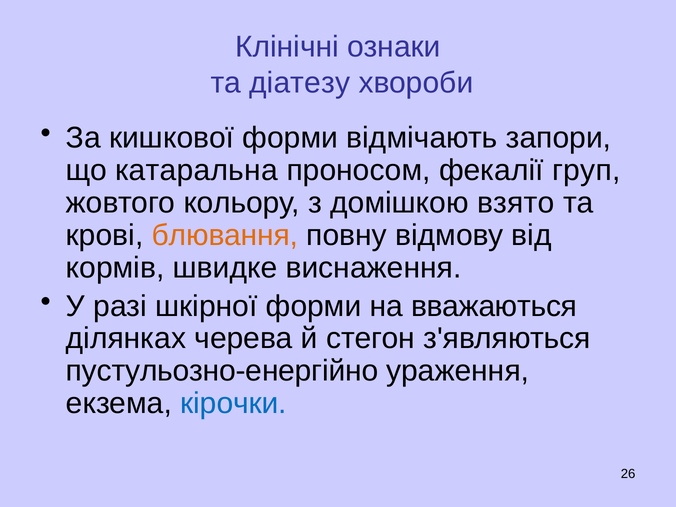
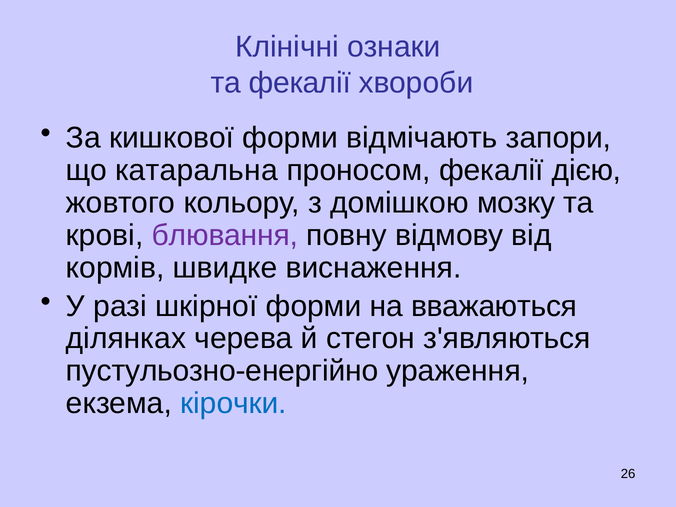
та діатезу: діатезу -> фекалії (300, 83)
груп: груп -> дією (587, 170)
взято: взято -> мозку (516, 203)
блювання colour: orange -> purple (225, 235)
